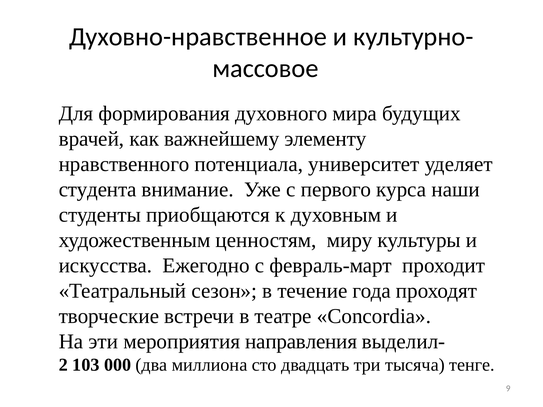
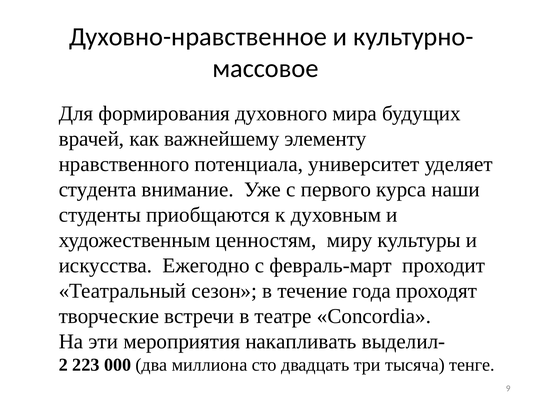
направления: направления -> накапливать (301, 342)
103: 103 -> 223 (86, 365)
